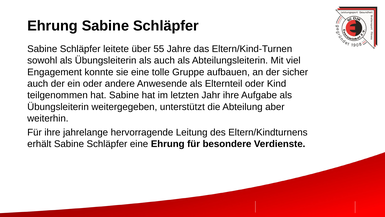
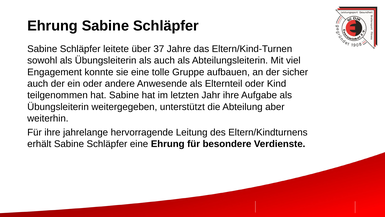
55: 55 -> 37 (159, 49)
